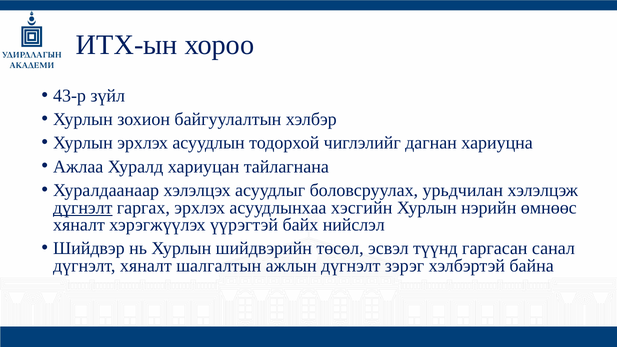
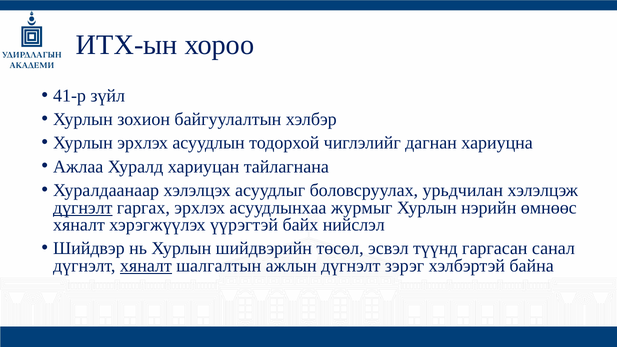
43-р: 43-р -> 41-р (70, 96)
хэсгийн: хэсгийн -> журмыг (362, 208)
хяналт underline: none -> present (146, 266)
